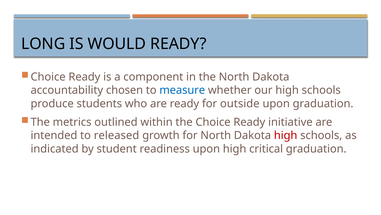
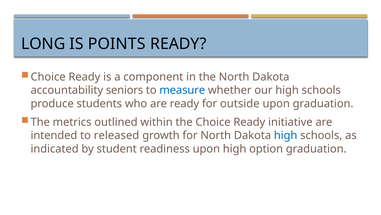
WOULD: WOULD -> POINTS (117, 44)
chosen: chosen -> seniors (125, 90)
high colour: red -> blue (286, 135)
critical: critical -> option (266, 148)
